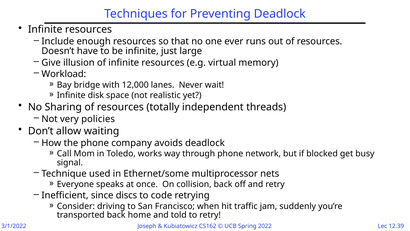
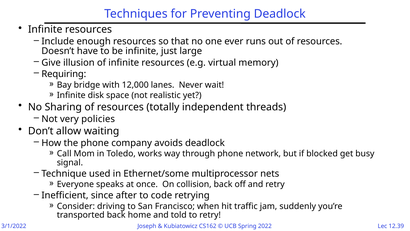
Workload: Workload -> Requiring (64, 74)
discs: discs -> after (126, 195)
